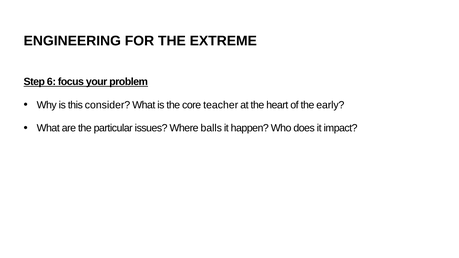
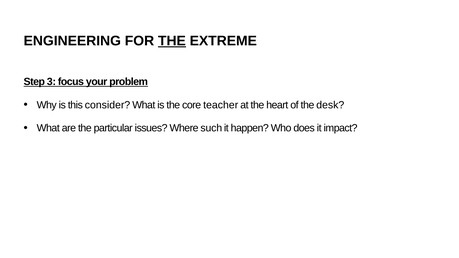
THE underline: none -> present (172, 41)
6: 6 -> 3 (51, 82)
early: early -> desk (330, 105)
balls: balls -> such (211, 128)
